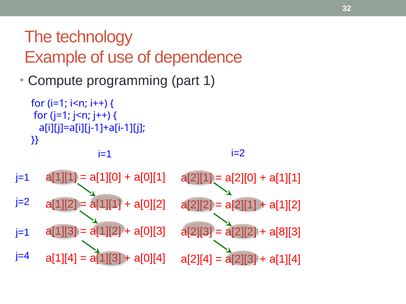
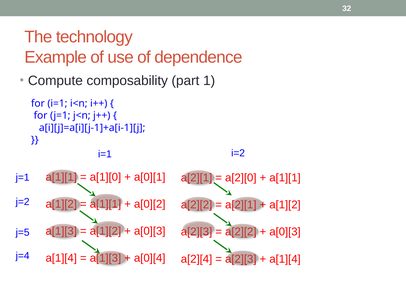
programming: programming -> composability (127, 81)
a[8][3: a[8][3 -> a[0][3 (285, 232)
j=1: j=1 -> j=5 (23, 233)
